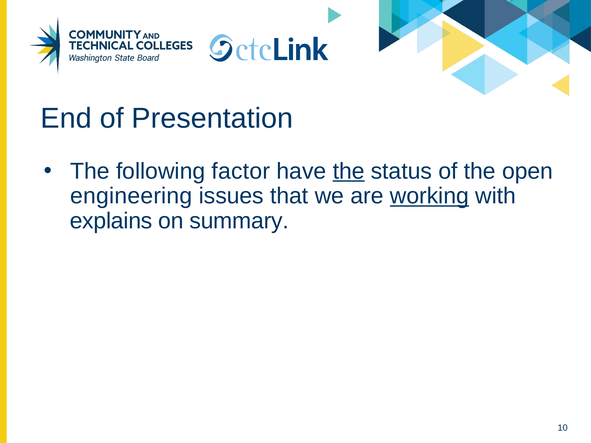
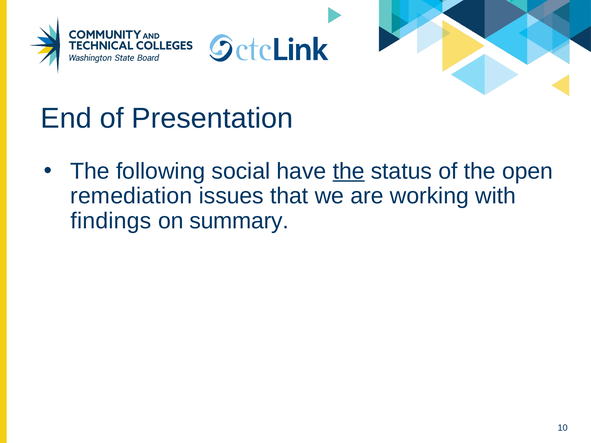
factor: factor -> social (241, 171)
engineering: engineering -> remediation (131, 196)
working underline: present -> none (429, 196)
explains: explains -> findings (111, 221)
